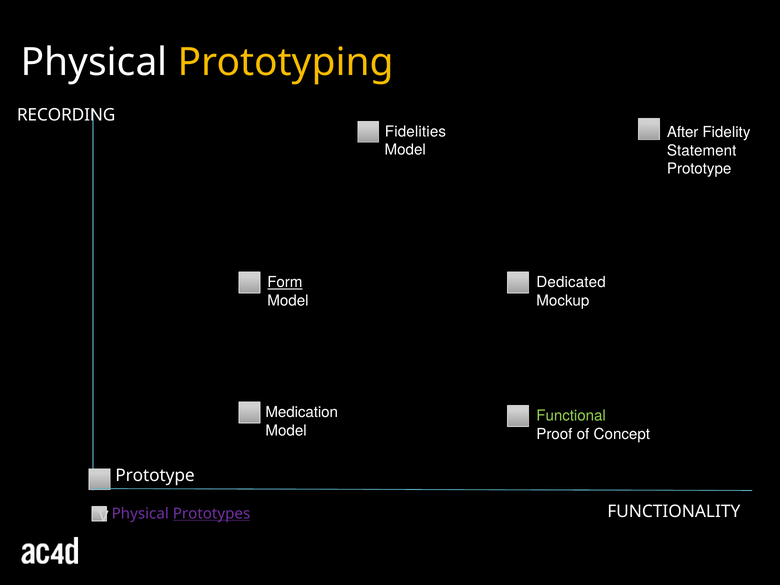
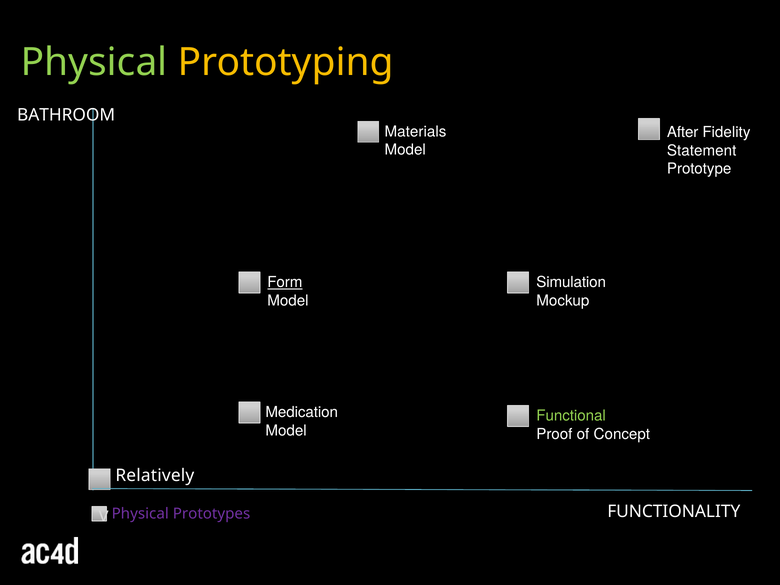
Physical colour: white -> light green (94, 62)
RECORDING: RECORDING -> BATHROOM (66, 115)
Fidelities: Fidelities -> Materials (415, 132)
Dedicated: Dedicated -> Simulation (571, 282)
Prototype: Prototype -> Relatively (155, 475)
Prototypes underline: present -> none (212, 514)
